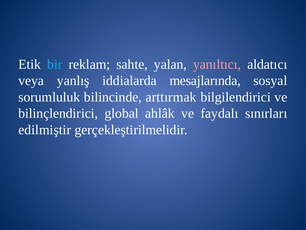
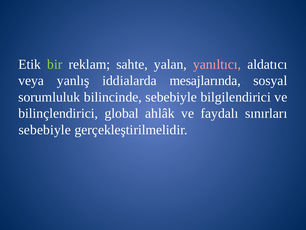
bir colour: light blue -> light green (55, 64)
bilincinde arttırmak: arttırmak -> sebebiyle (171, 97)
edilmiştir: edilmiştir -> sebebiyle (45, 129)
